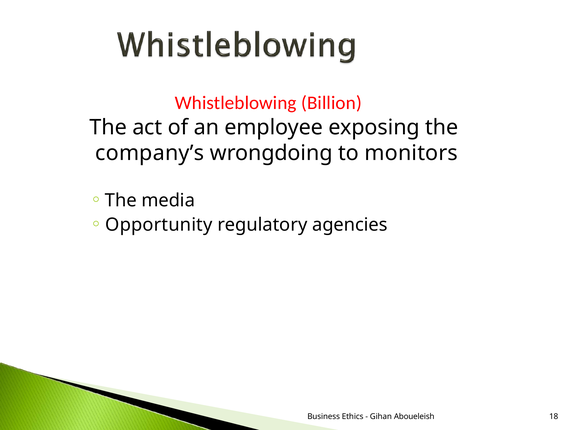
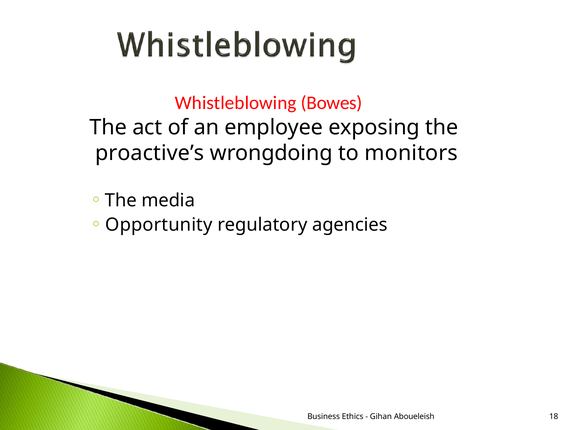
Billion: Billion -> Bowes (332, 103)
company’s: company’s -> proactive’s (150, 153)
